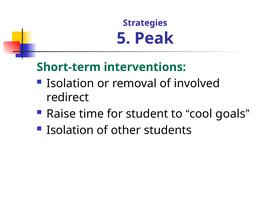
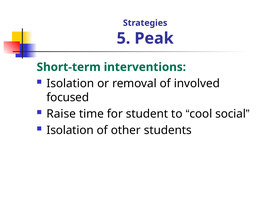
redirect: redirect -> focused (68, 98)
goals: goals -> social (231, 114)
